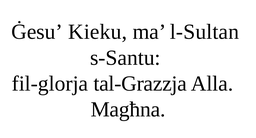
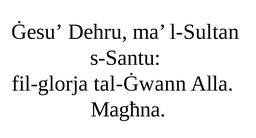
Kieku: Kieku -> Dehru (98, 32)
tal-Grazzja: tal-Grazzja -> tal-Ġwann (140, 83)
